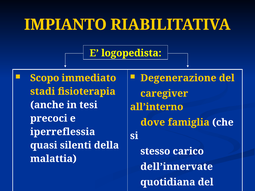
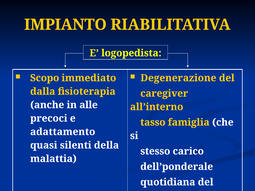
stadi: stadi -> dalla (43, 92)
tesi: tesi -> alle (89, 105)
dove: dove -> tasso (153, 122)
iperreflessia: iperreflessia -> adattamento (63, 132)
dell’innervate: dell’innervate -> dell’ponderale (177, 167)
